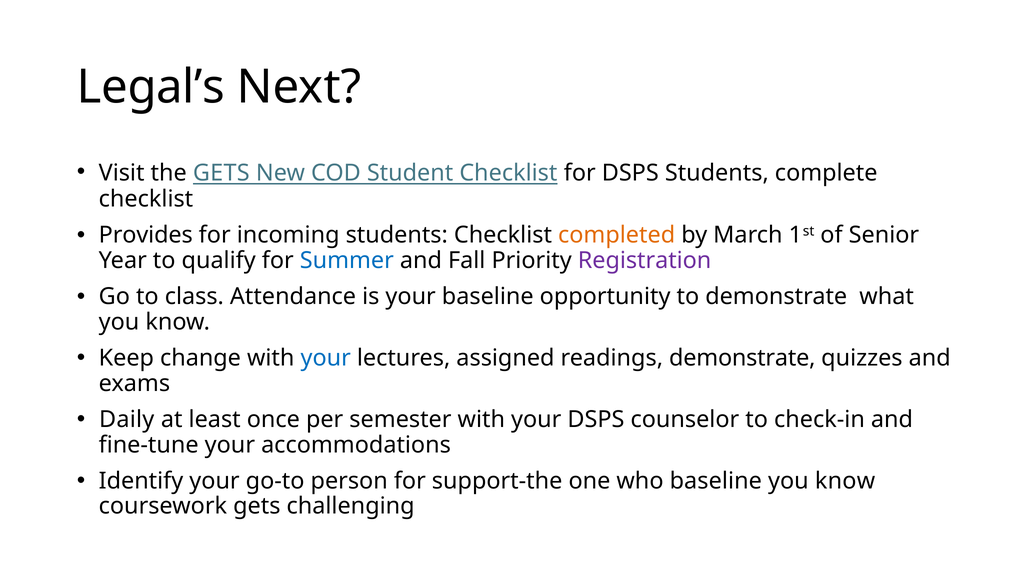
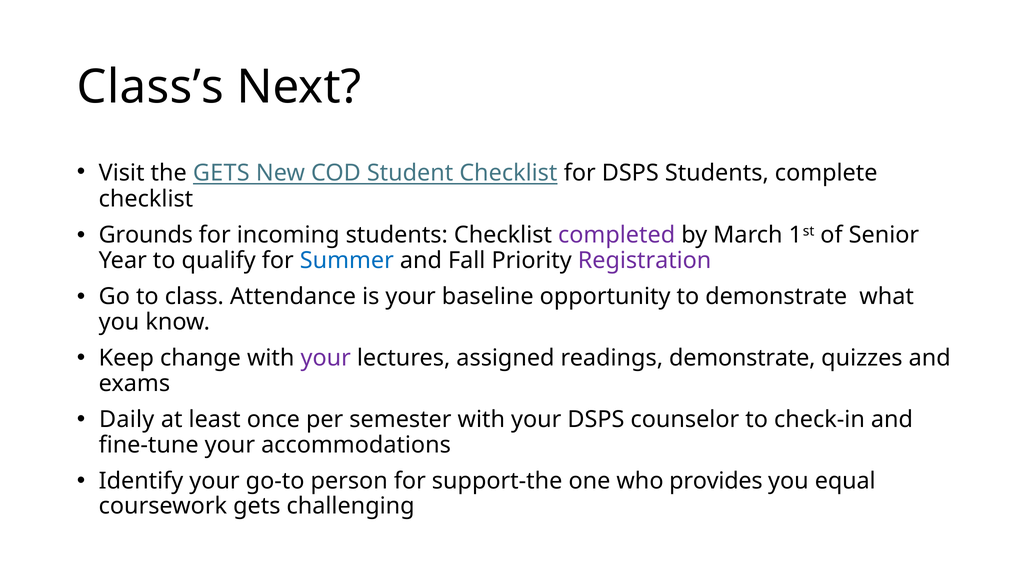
Legal’s: Legal’s -> Class’s (150, 87)
Provides: Provides -> Grounds (146, 235)
completed colour: orange -> purple (617, 235)
your colour: blue -> purple (326, 358)
who baseline: baseline -> provides (716, 481)
know: know -> equal (845, 481)
